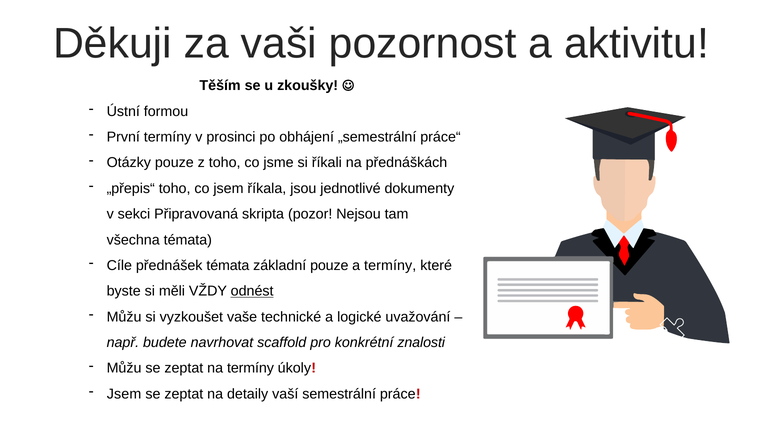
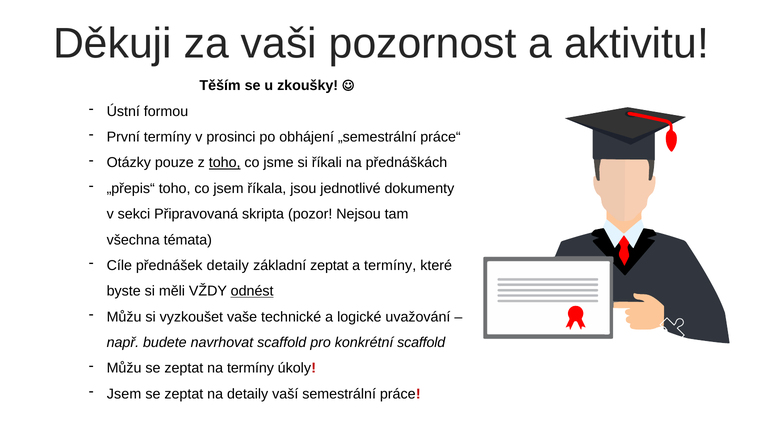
toho underline: none -> present (225, 163)
přednášek témata: témata -> detaily (228, 266)
základní pouze: pouze -> zeptat (329, 266)
znalosti: znalosti -> scaffold (421, 343)
